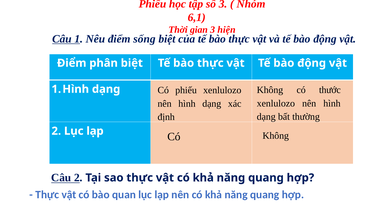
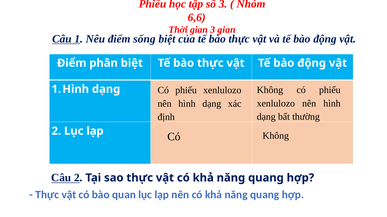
6,1: 6,1 -> 6,6 (197, 17)
3 hiện: hiện -> gian (227, 30)
Không có thước: thước -> phiếu (330, 90)
